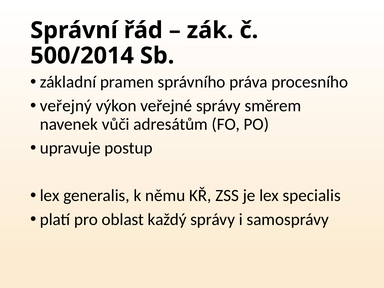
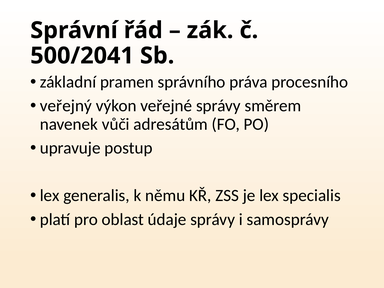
500/2014: 500/2014 -> 500/2041 (82, 56)
každý: každý -> údaje (167, 219)
